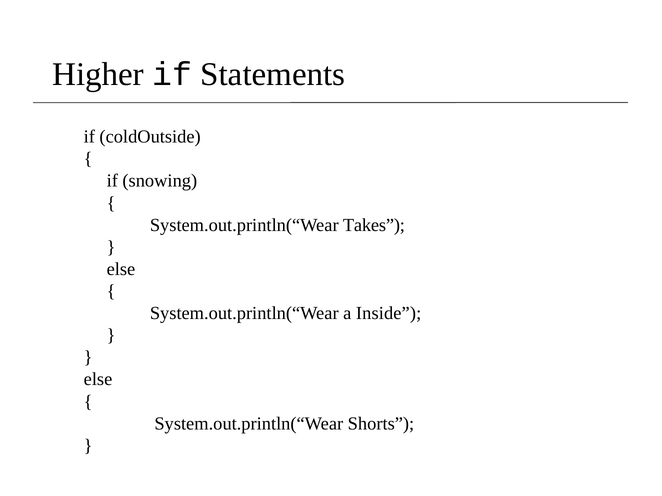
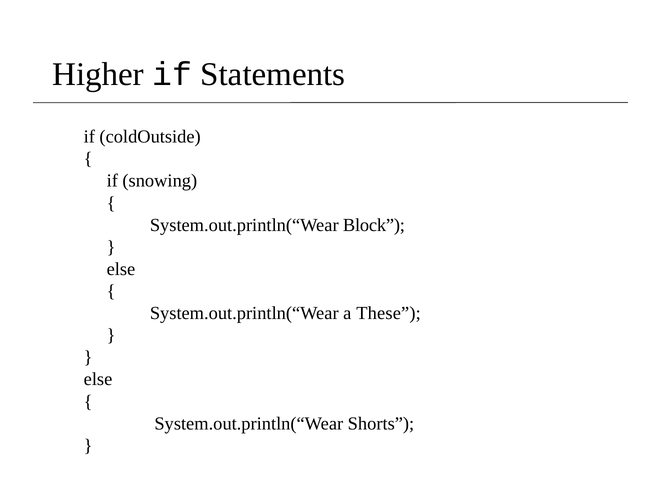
Takes: Takes -> Block (374, 225)
Inside: Inside -> These (389, 314)
